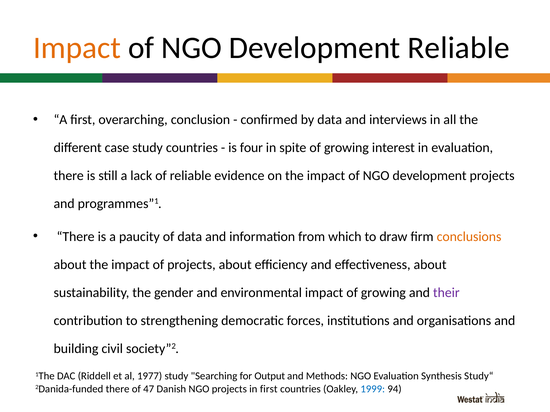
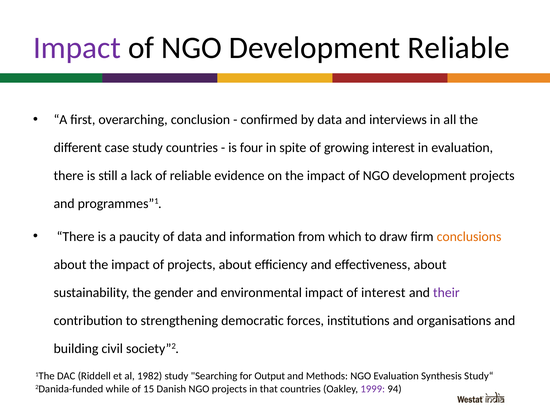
Impact colour: orange -> purple (77, 48)
impact of growing: growing -> interest (383, 293)
1977: 1977 -> 1982 (150, 377)
2Danida-funded there: there -> while (118, 389)
47: 47 -> 15 (149, 389)
in first: first -> that (269, 389)
1999 colour: blue -> purple (373, 389)
